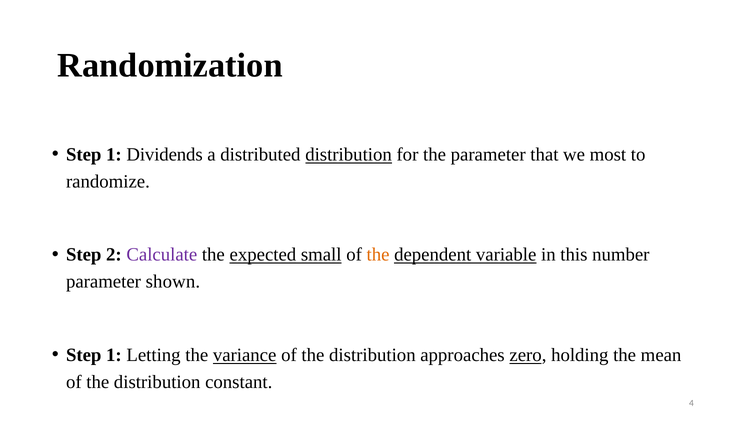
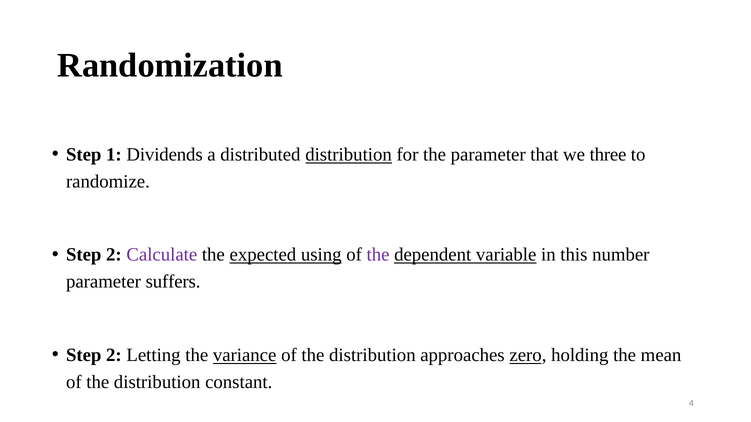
most: most -> three (608, 155)
small: small -> using (321, 255)
the colour: orange -> purple (378, 255)
shown: shown -> suffers (173, 282)
1: 1 -> 2 (114, 355)
